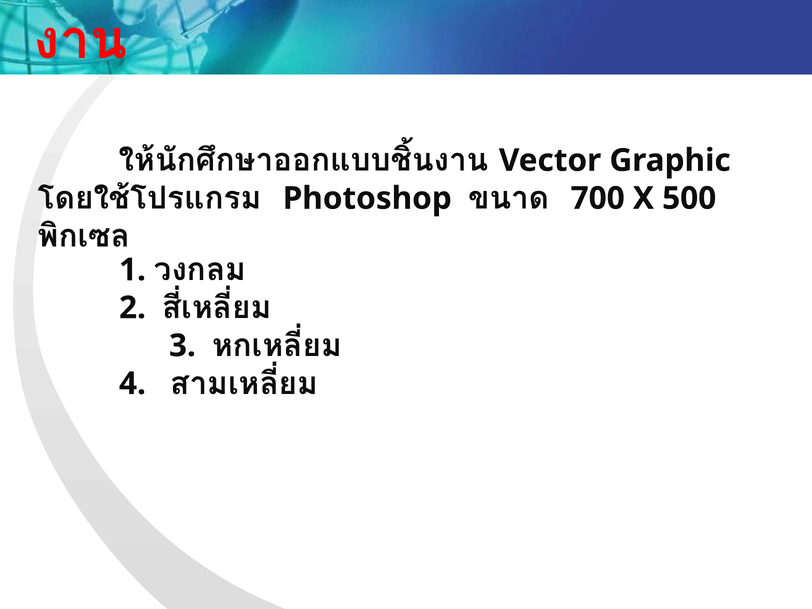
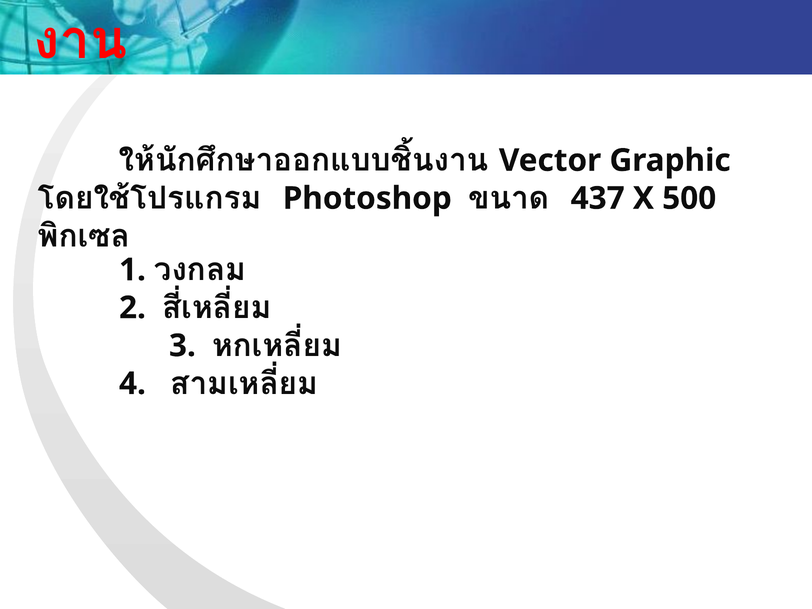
700: 700 -> 437 (598, 198)
